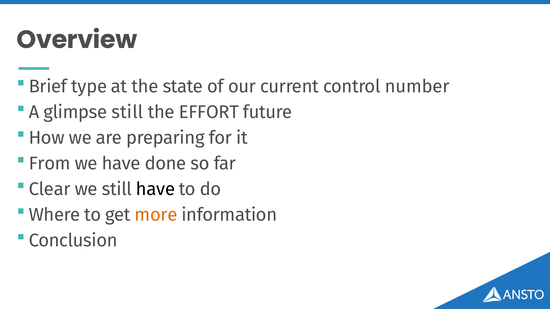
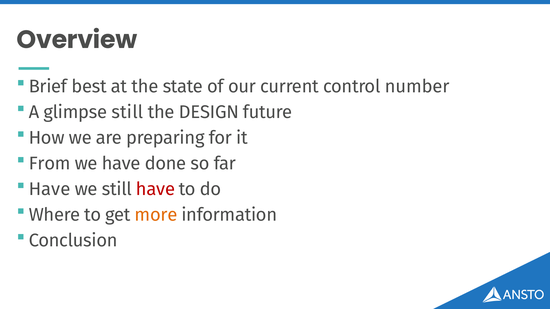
type: type -> best (89, 87)
EFFORT: EFFORT -> DESIGN (209, 112)
Clear: Clear -> Have (50, 189)
have colour: black -> red (155, 189)
